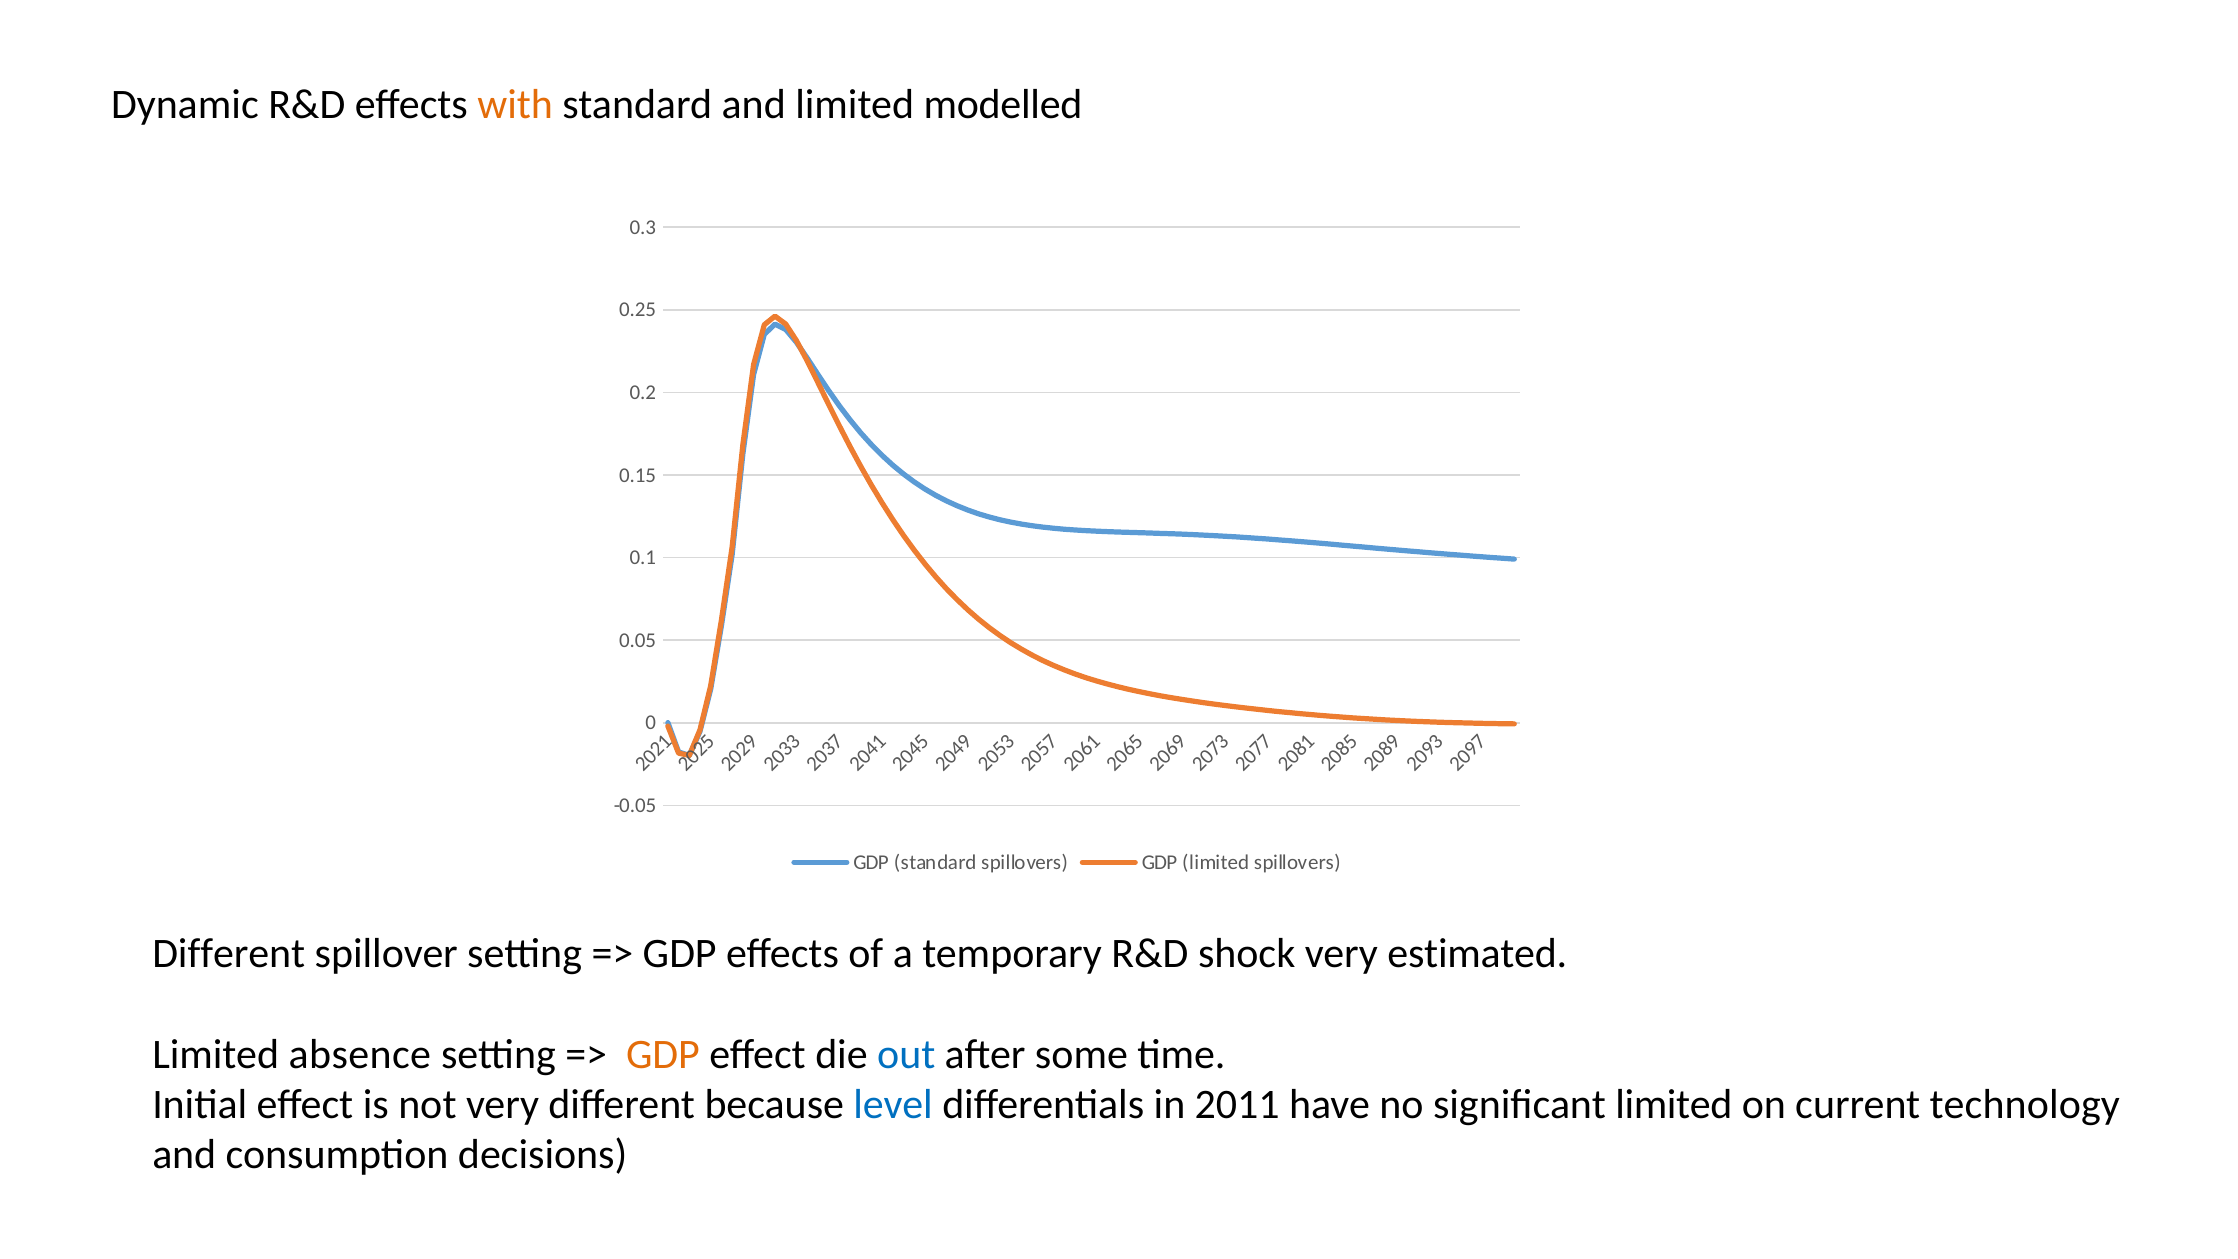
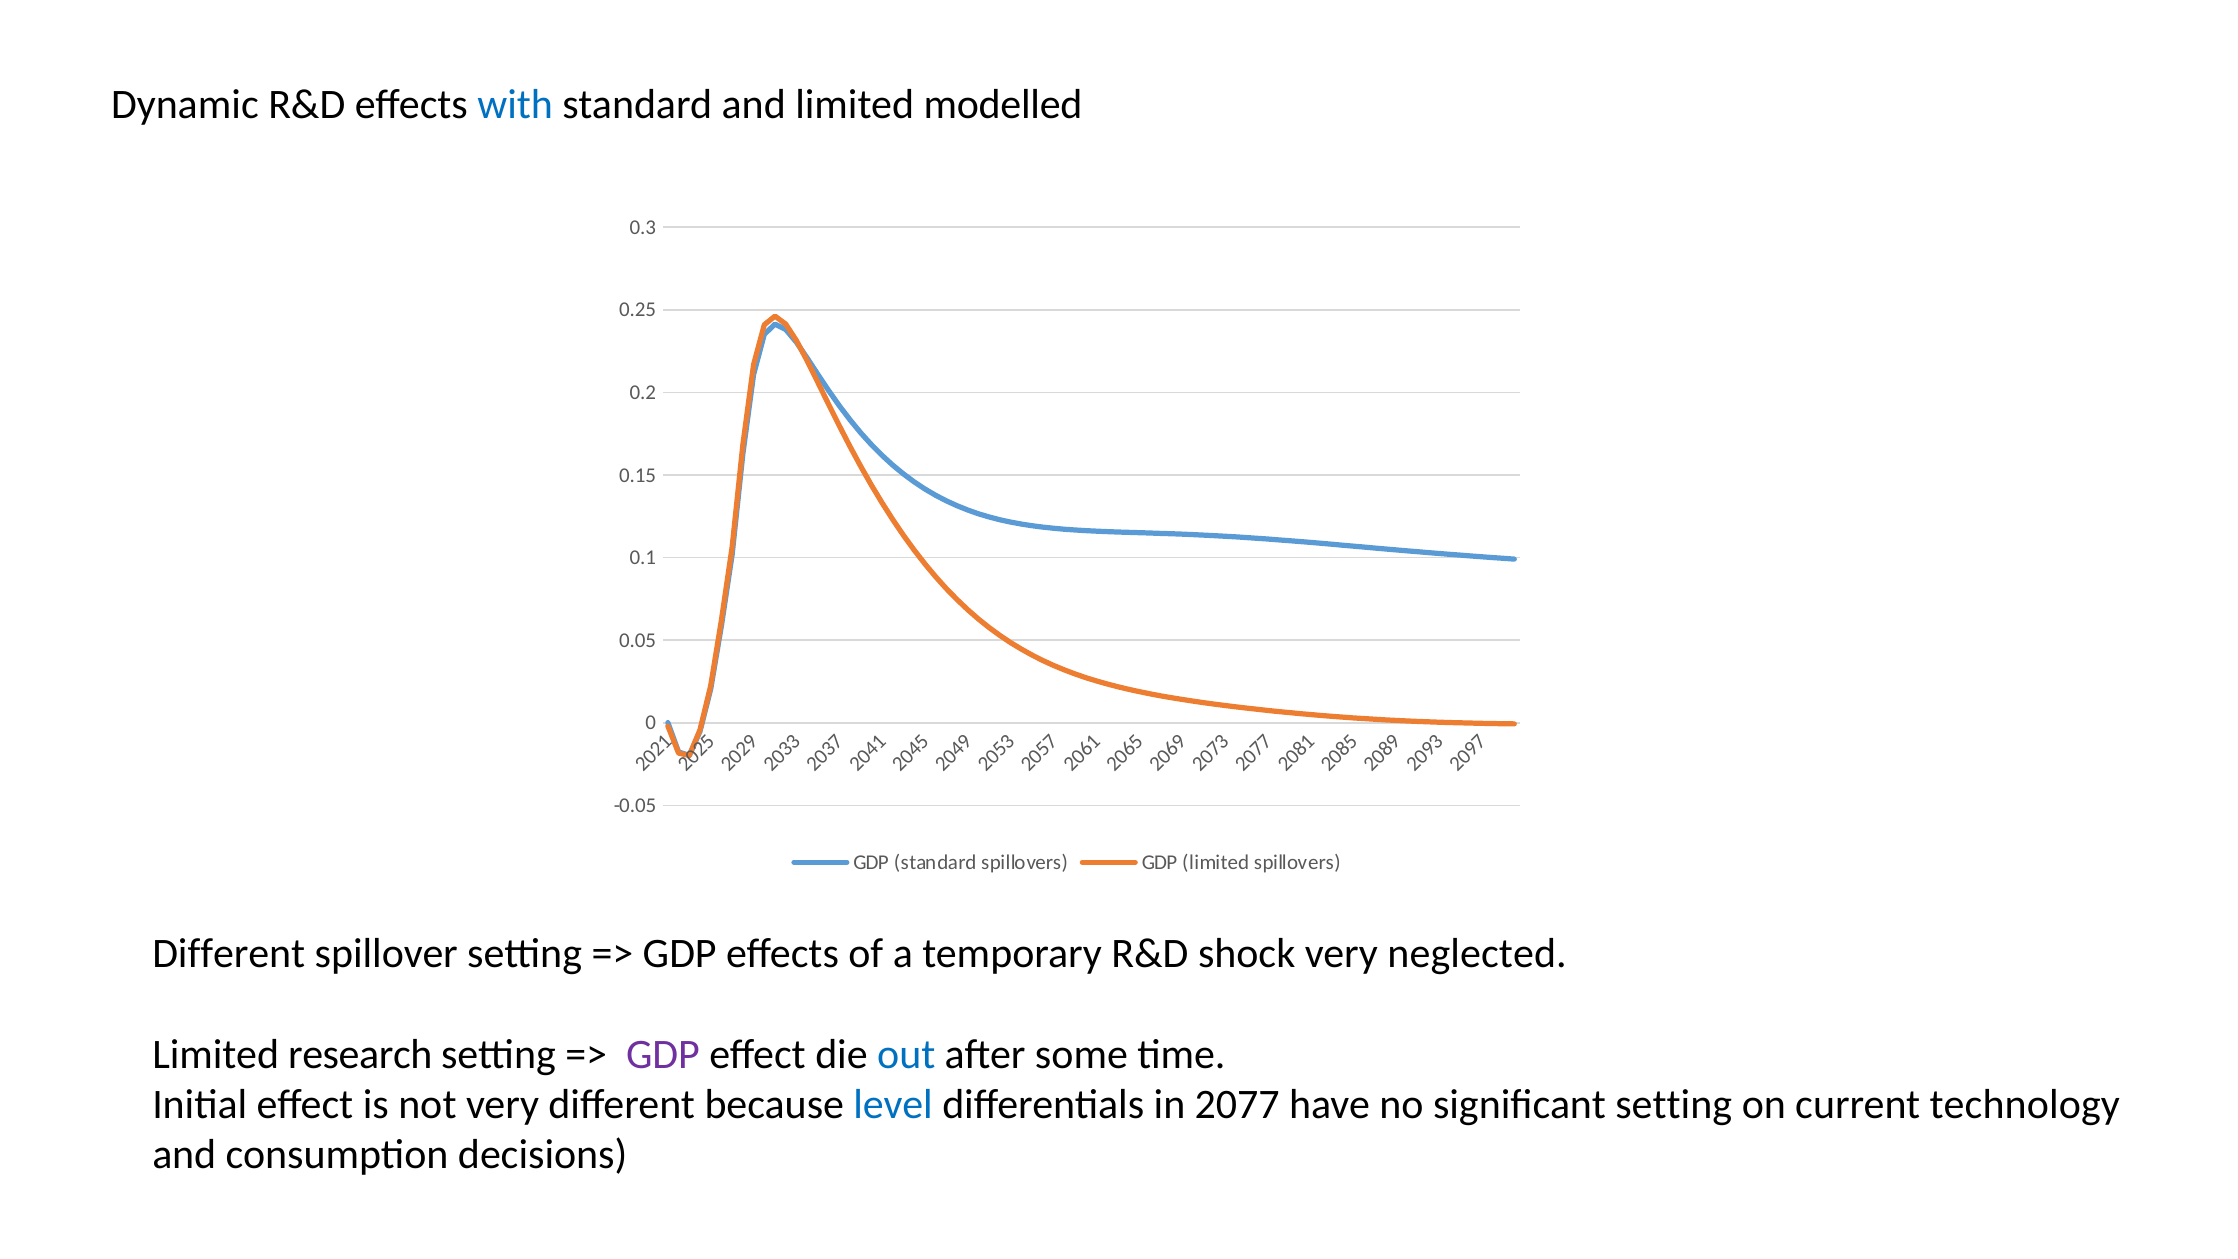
with colour: orange -> blue (515, 105)
estimated: estimated -> neglected (1477, 953)
absence: absence -> research (360, 1054)
GDP colour: orange -> purple (663, 1054)
2011: 2011 -> 2077 (1237, 1104)
significant limited: limited -> setting (1674, 1104)
